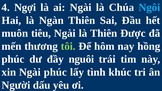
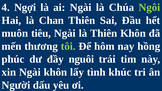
Ngôi colour: light blue -> light green (149, 7)
Ngàn: Ngàn -> Chan (51, 20)
Thiên Được: Được -> Khôn (133, 33)
Ngài phúc: phúc -> khôn (55, 72)
